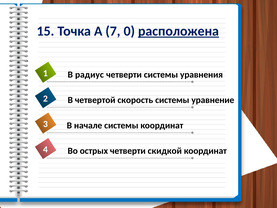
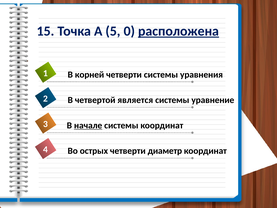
7: 7 -> 5 (113, 31)
радиус: радиус -> корней (90, 74)
скорость: скорость -> является (135, 100)
начале underline: none -> present (88, 125)
скидкой: скидкой -> диаметр (165, 151)
